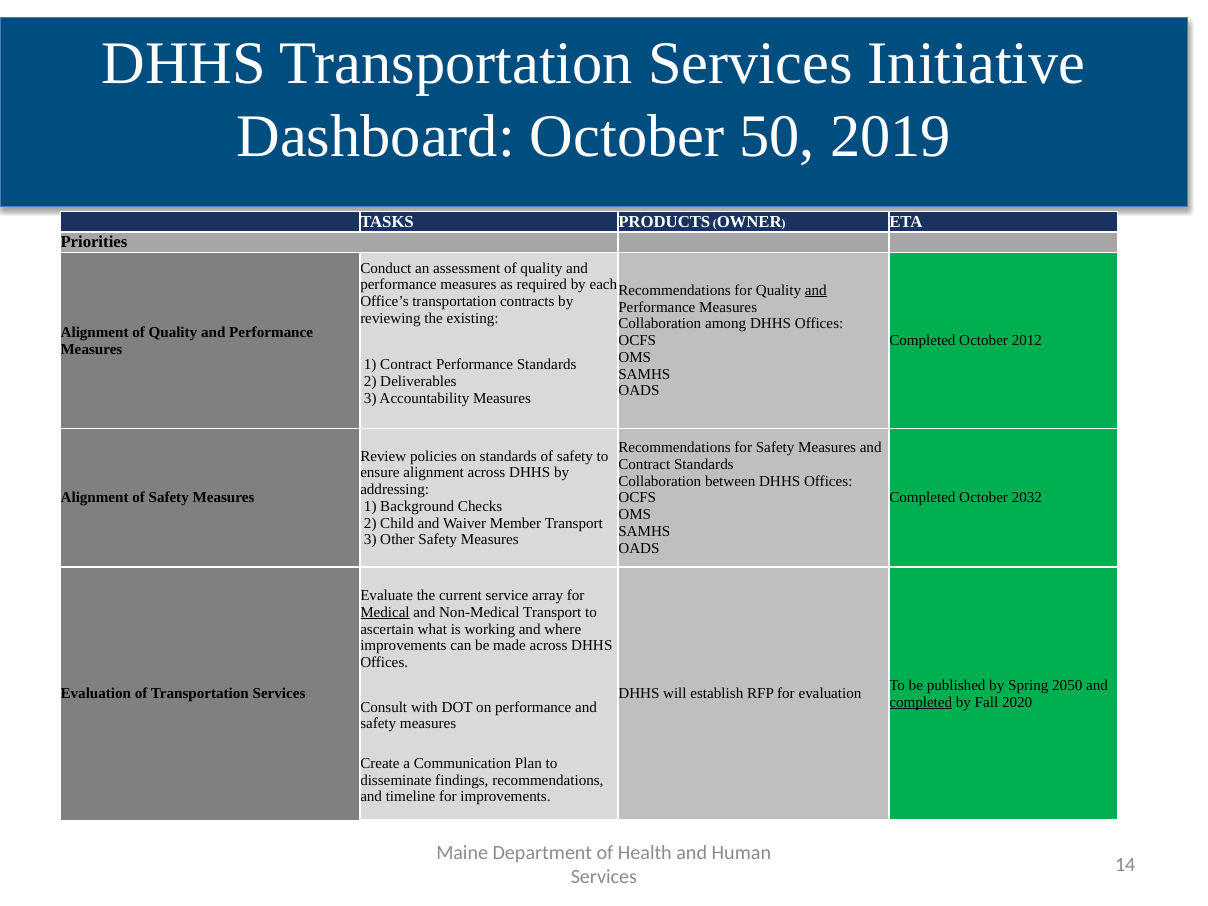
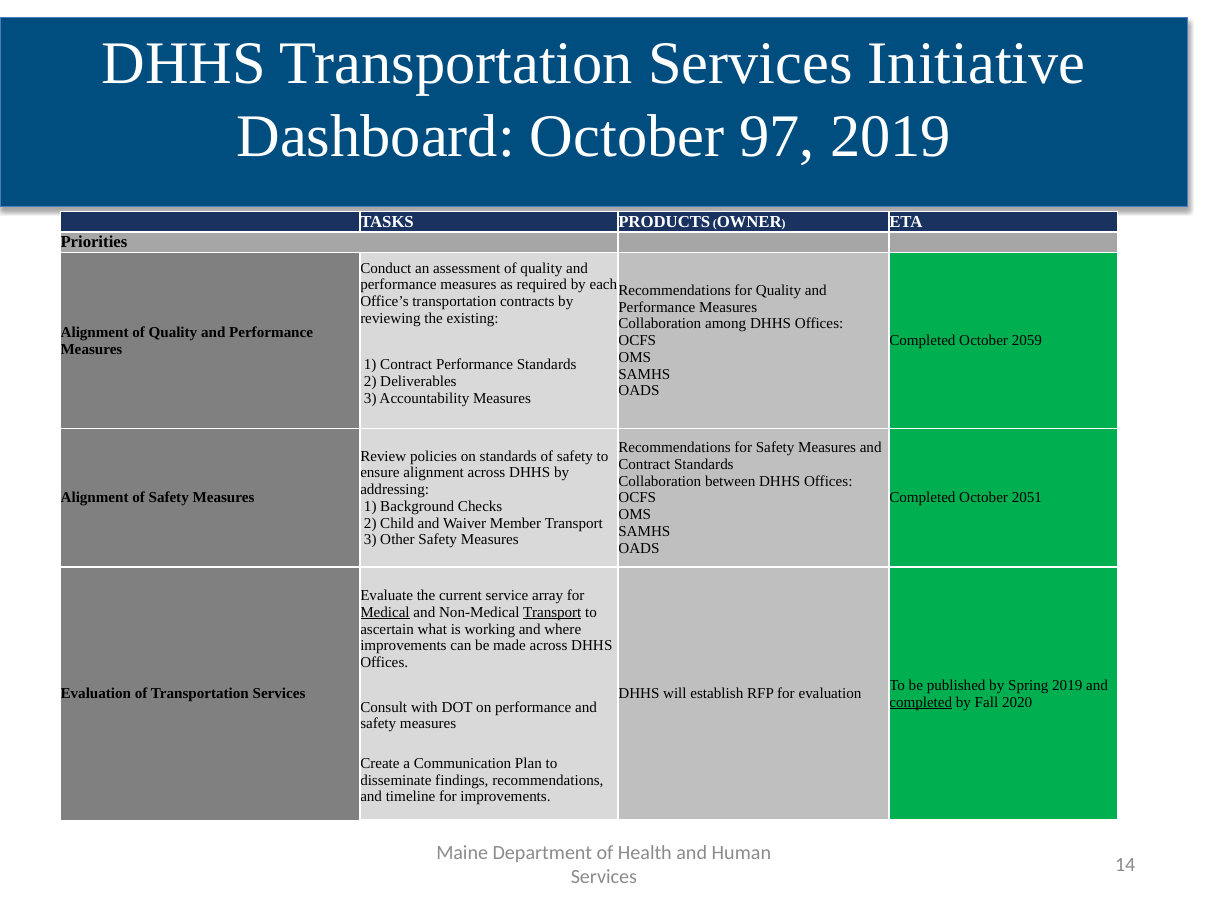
50: 50 -> 97 (777, 136)
and underline: present -> none (816, 290)
2012: 2012 -> 2059 (1027, 341)
2032: 2032 -> 2051 (1027, 498)
Transport underline: none -> present (552, 612)
Spring 2050: 2050 -> 2019 (1067, 685)
